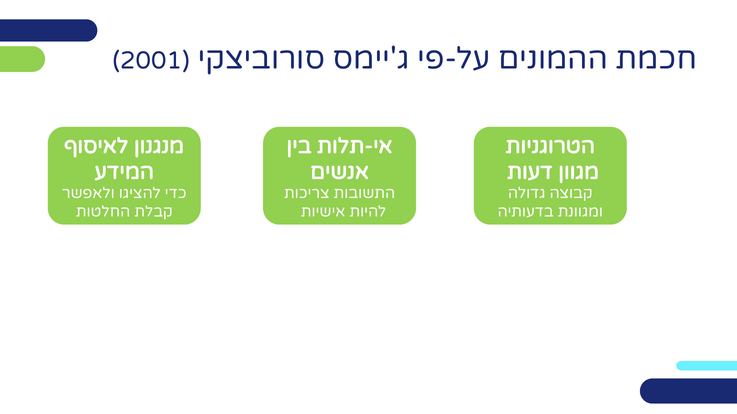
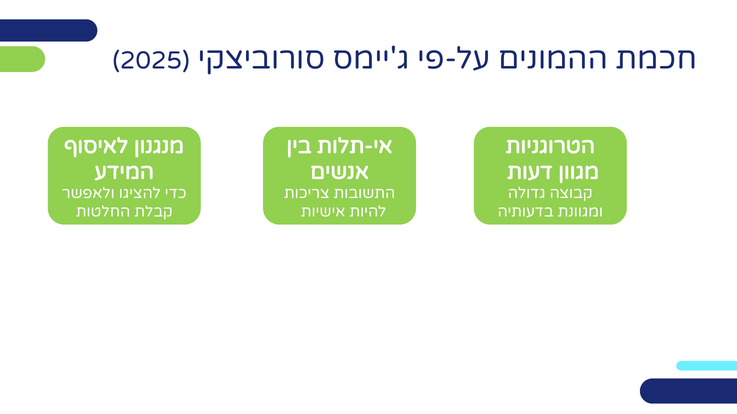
2001: 2001 -> 2025 (151, 61)
